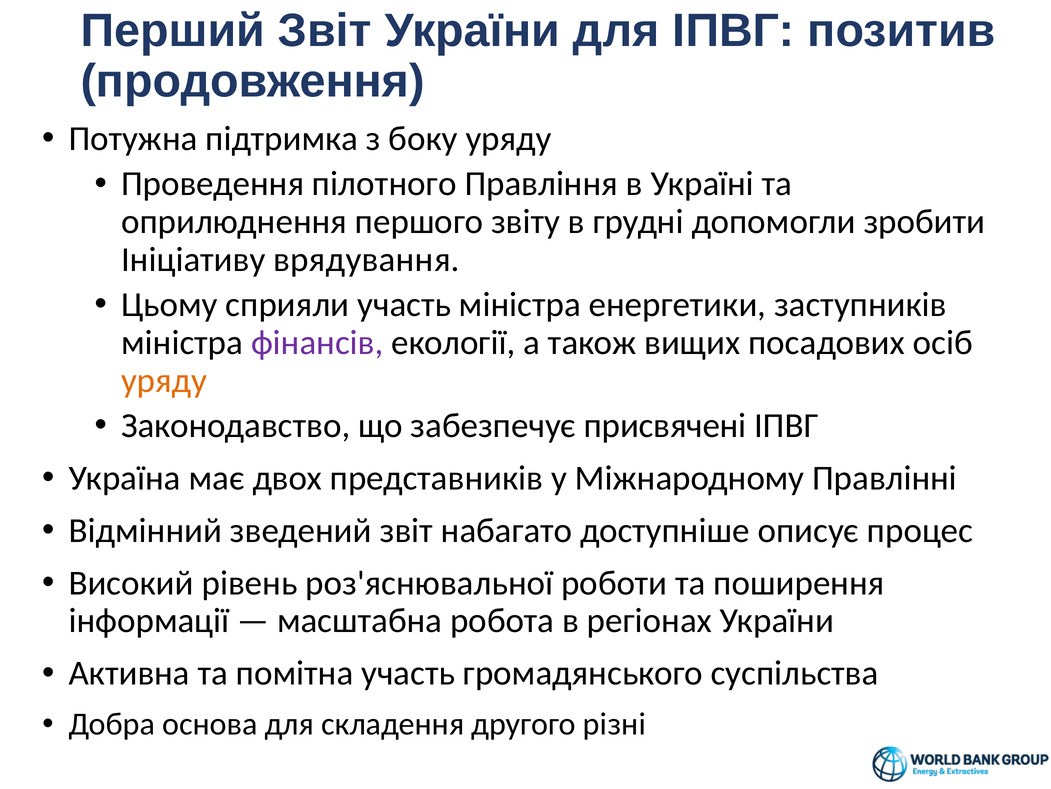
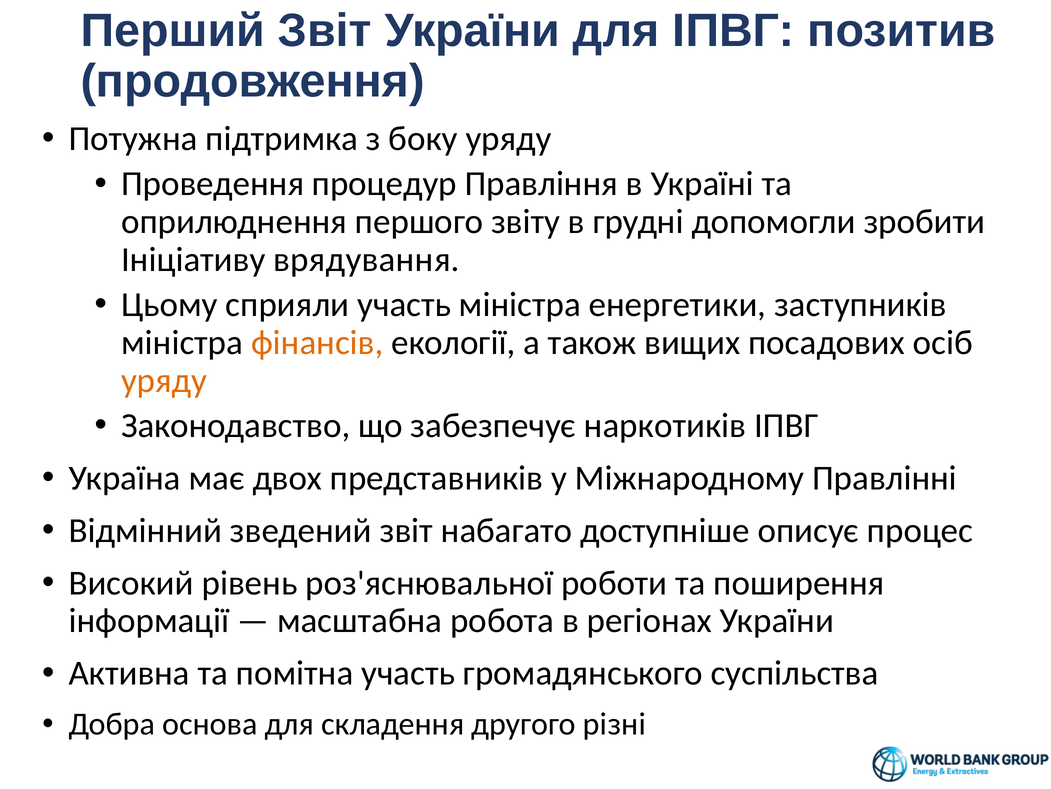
пілотного: пілотного -> процедур (384, 184)
фінансів colour: purple -> orange (317, 342)
присвячені: присвячені -> наркотиків (665, 425)
